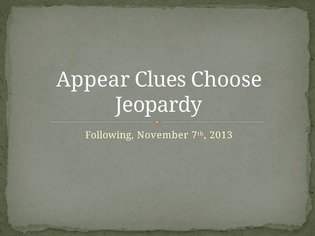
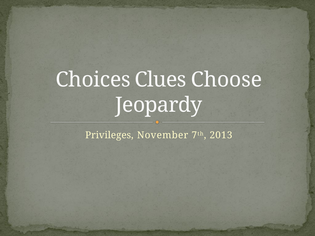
Appear: Appear -> Choices (93, 80)
Following: Following -> Privileges (109, 135)
